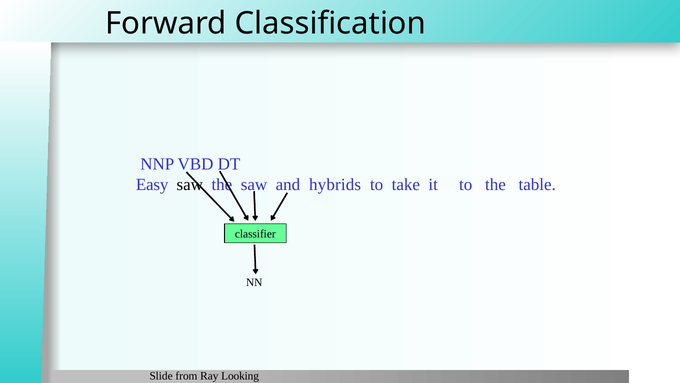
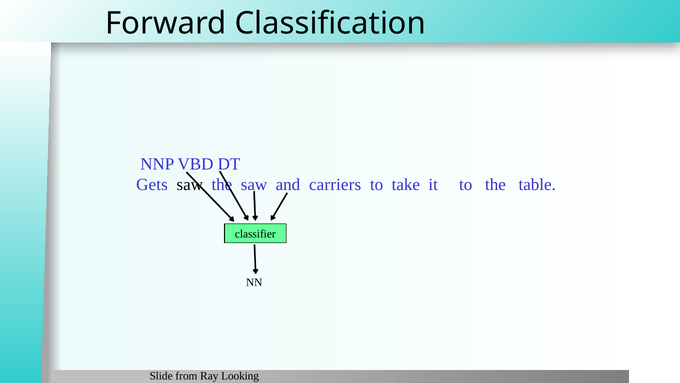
Easy: Easy -> Gets (152, 184)
hybrids: hybrids -> carriers (335, 184)
